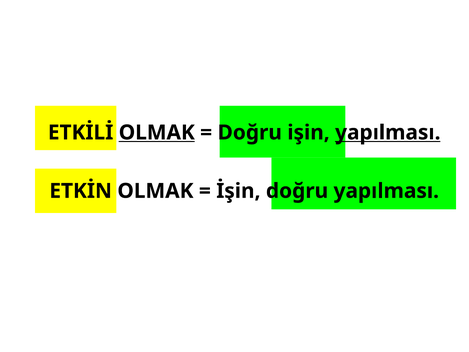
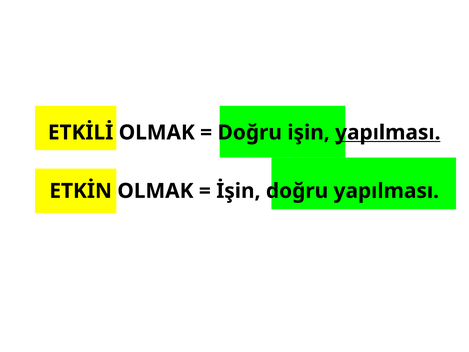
OLMAK underline: present -> none (157, 132)
